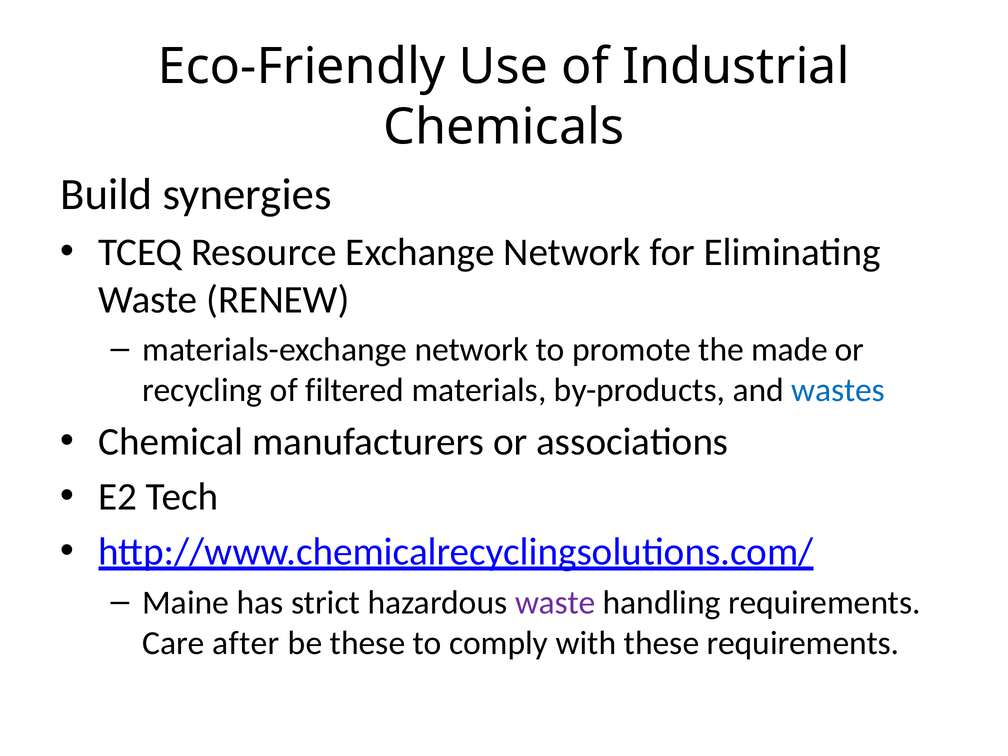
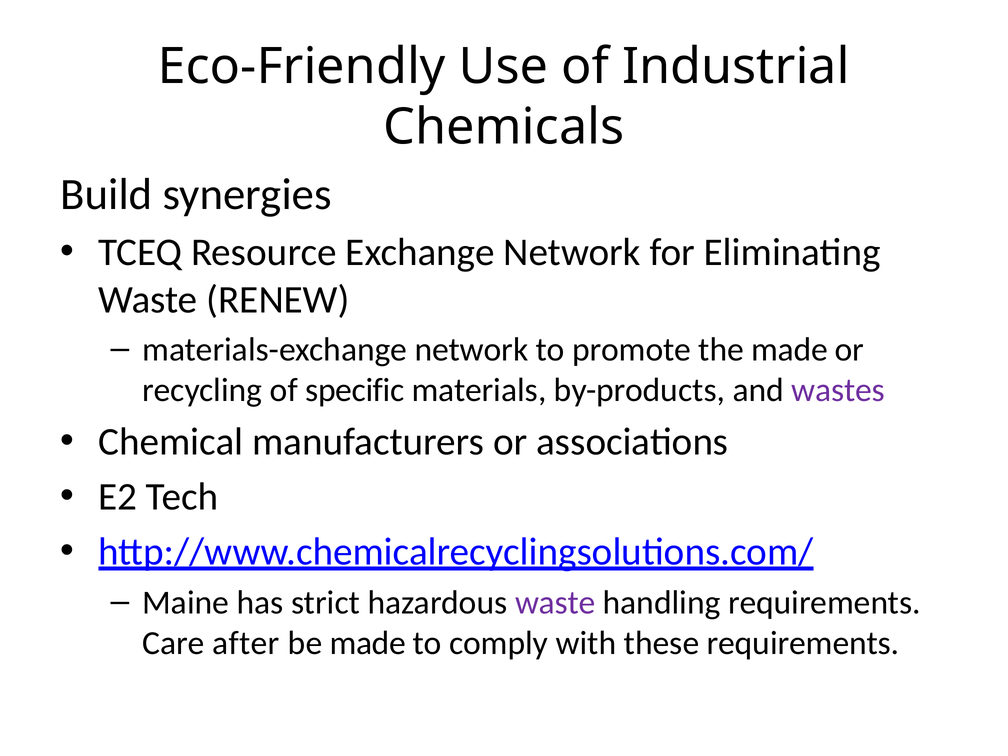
filtered: filtered -> specific (355, 390)
wastes colour: blue -> purple (838, 390)
be these: these -> made (368, 643)
